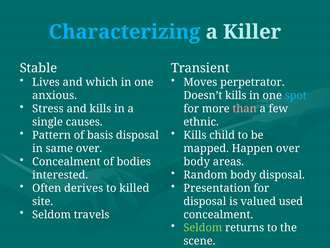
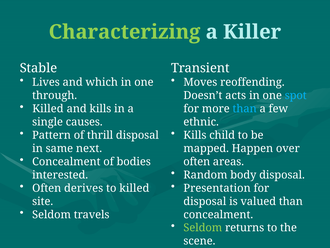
Characterizing colour: light blue -> light green (125, 32)
perpetrator: perpetrator -> reoffending (252, 82)
anxious: anxious -> through (55, 95)
Doesn’t kills: kills -> acts (236, 95)
Stress: Stress -> Killed (48, 109)
than colour: pink -> light blue (245, 109)
basis: basis -> thrill (100, 135)
same over: over -> next (89, 148)
body: body -> often (197, 161)
valued used: used -> than (291, 201)
